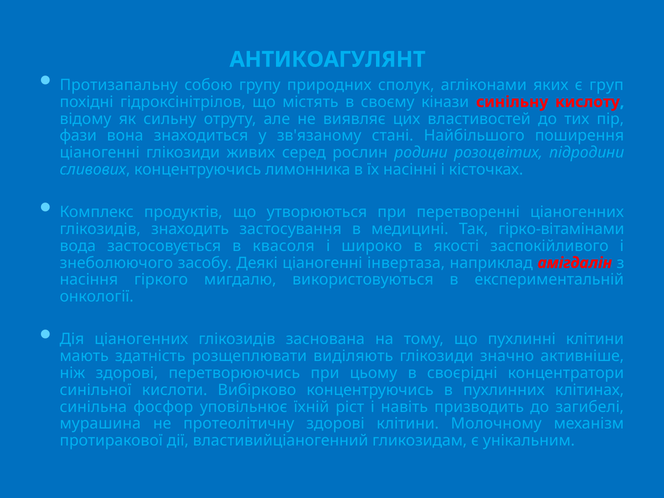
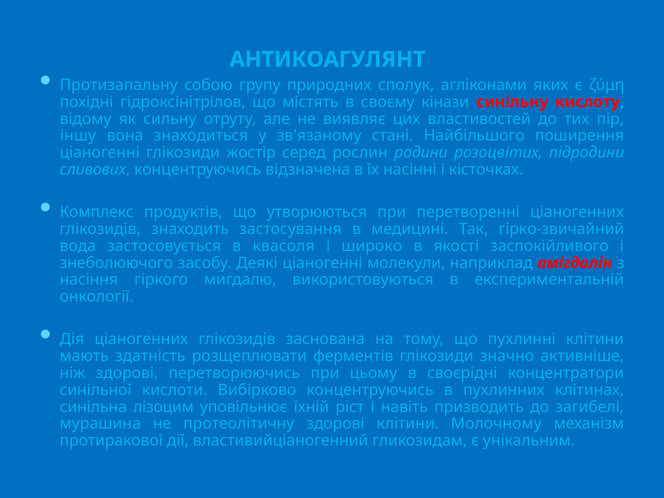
груп: груп -> ζύμη (607, 85)
фази: фази -> іншу (78, 136)
живих: живих -> жостір (251, 153)
лимонника: лимонника -> відзначена (308, 170)
гірко-вітамінами: гірко-вітамінами -> гірко-звичайний (561, 229)
інвертаза: інвертаза -> молекули (406, 263)
виділяють: виділяють -> ферментів (353, 356)
фосфор: фосфор -> лізоцим (163, 407)
